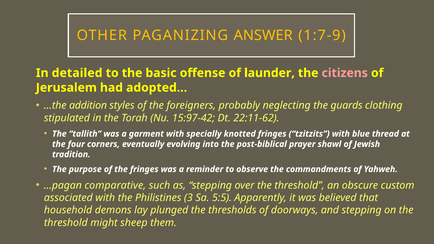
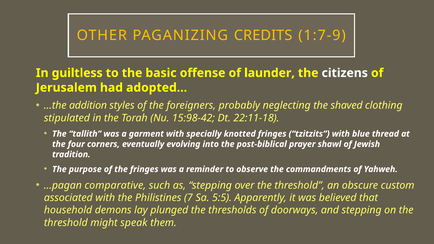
ANSWER: ANSWER -> CREDITS (263, 35)
detailed: detailed -> guiltless (77, 73)
citizens colour: pink -> white (345, 73)
guards: guards -> shaved (347, 106)
15:97-42: 15:97-42 -> 15:98-42 (193, 118)
22:11-62: 22:11-62 -> 22:11-18 (256, 118)
3: 3 -> 7 (188, 198)
sheep: sheep -> speak (134, 223)
